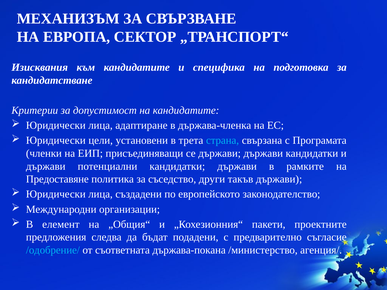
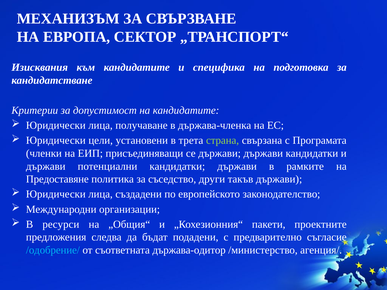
адаптиране: адаптиране -> получаване (142, 126)
страна colour: light blue -> light green (223, 141)
елемент: елемент -> ресурси (61, 224)
държава-покана: държава-покана -> държава-одитор (189, 250)
